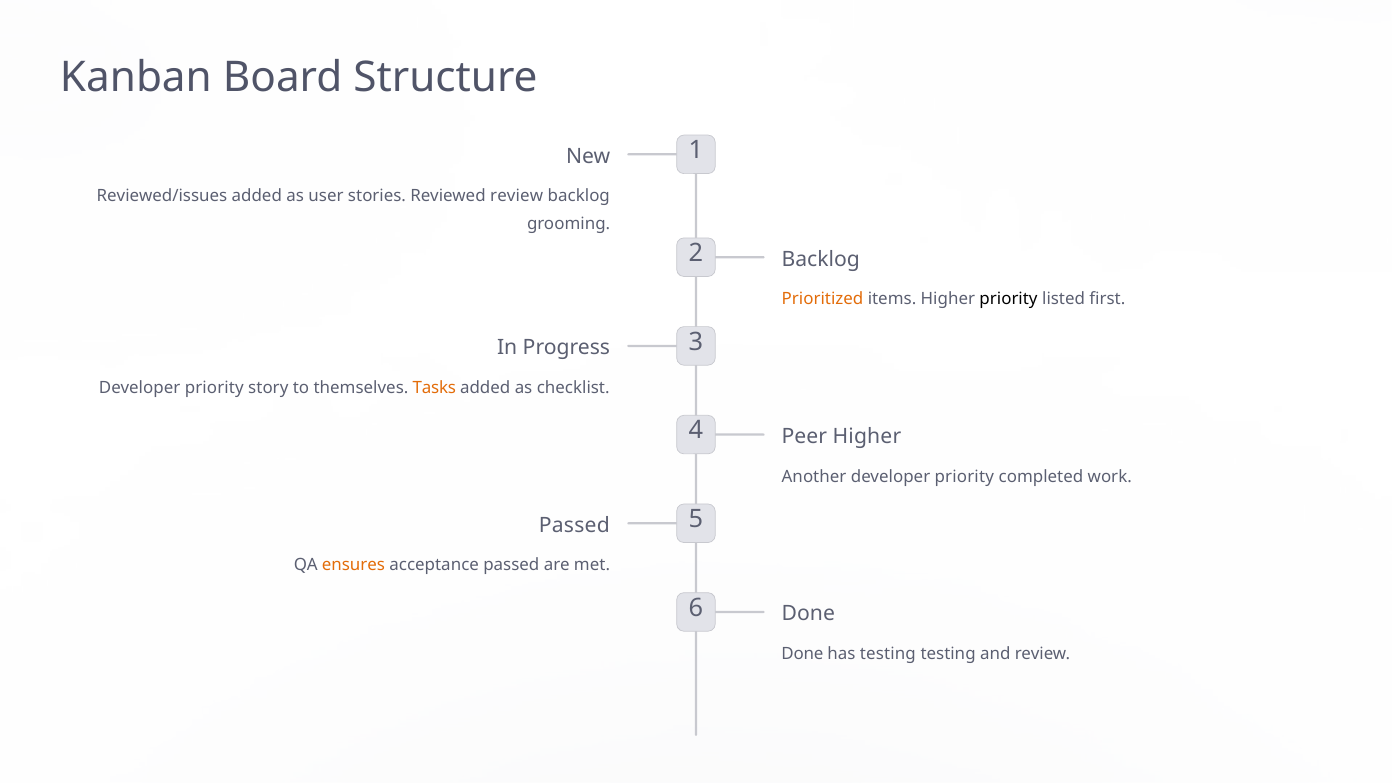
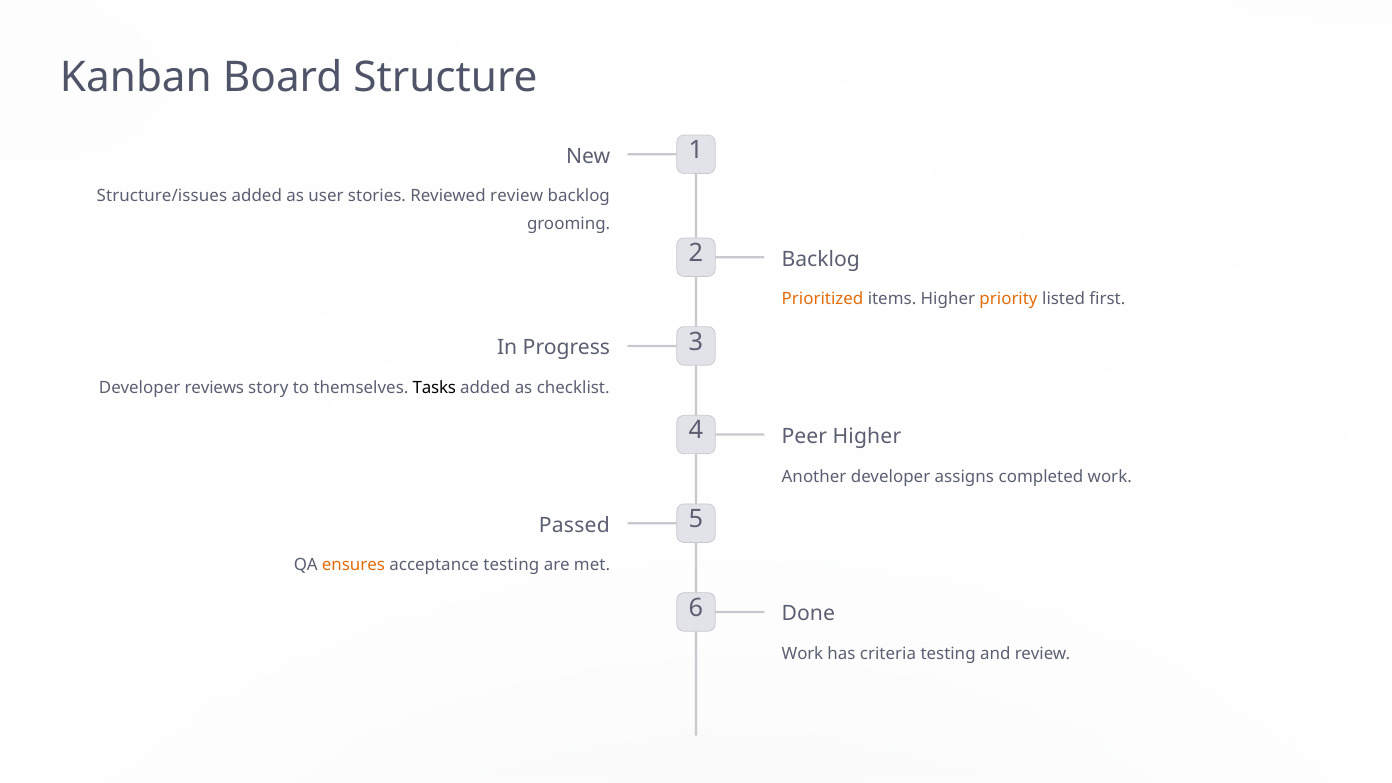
Reviewed/issues: Reviewed/issues -> Structure/issues (162, 196)
priority colour: black -> orange (1009, 299)
priority: priority -> reviews (214, 388)
Tasks colour: orange -> black (434, 388)
Another developer priority: priority -> assigns (964, 477)
acceptance passed: passed -> testing (511, 565)
Done: Done -> Work (802, 654)
has testing: testing -> criteria (888, 654)
